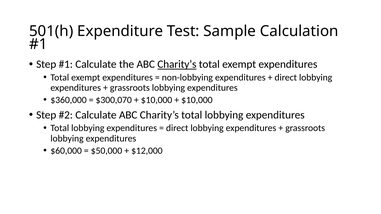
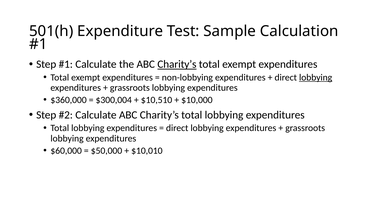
lobbying underline: none -> present (316, 78)
$300,070: $300,070 -> $300,004 (114, 100)
$10,000: $10,000 -> $10,510 (157, 100)
$12,000: $12,000 -> $10,010 (147, 151)
